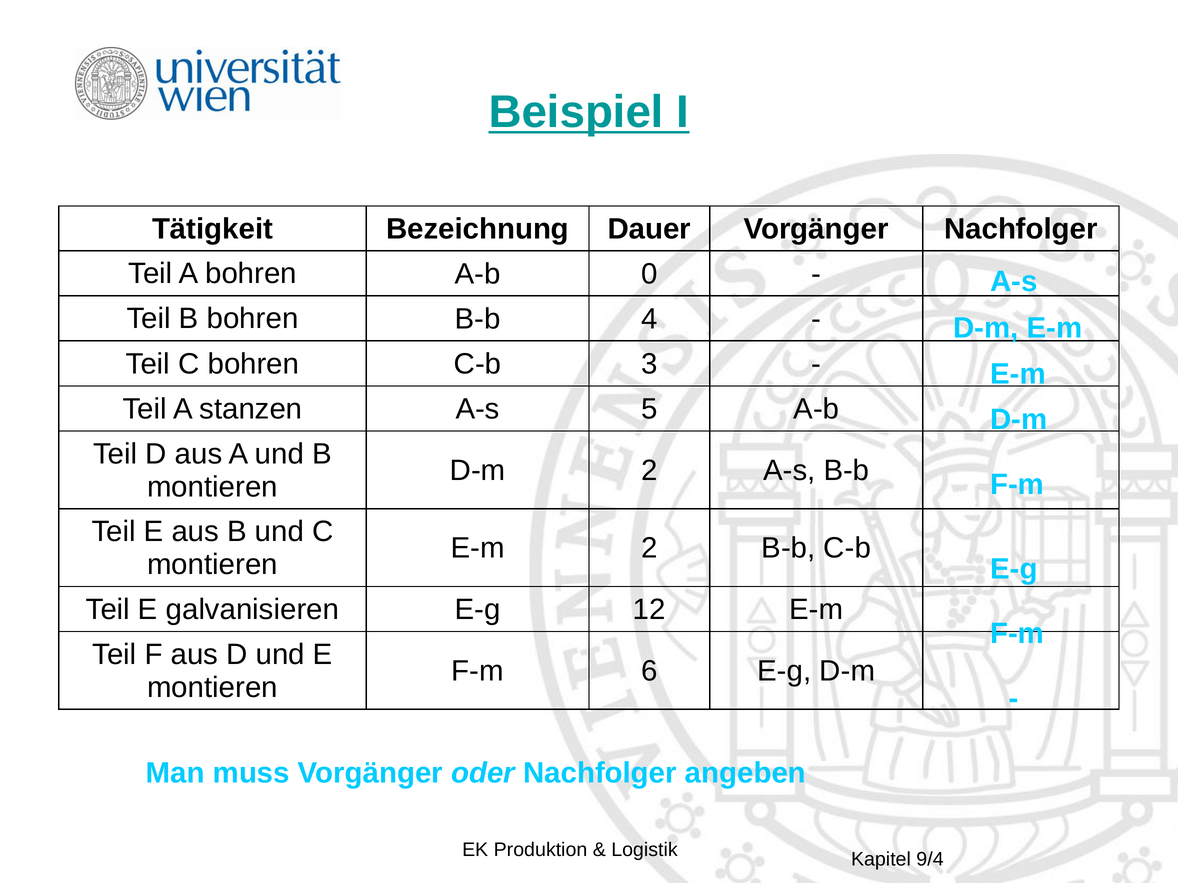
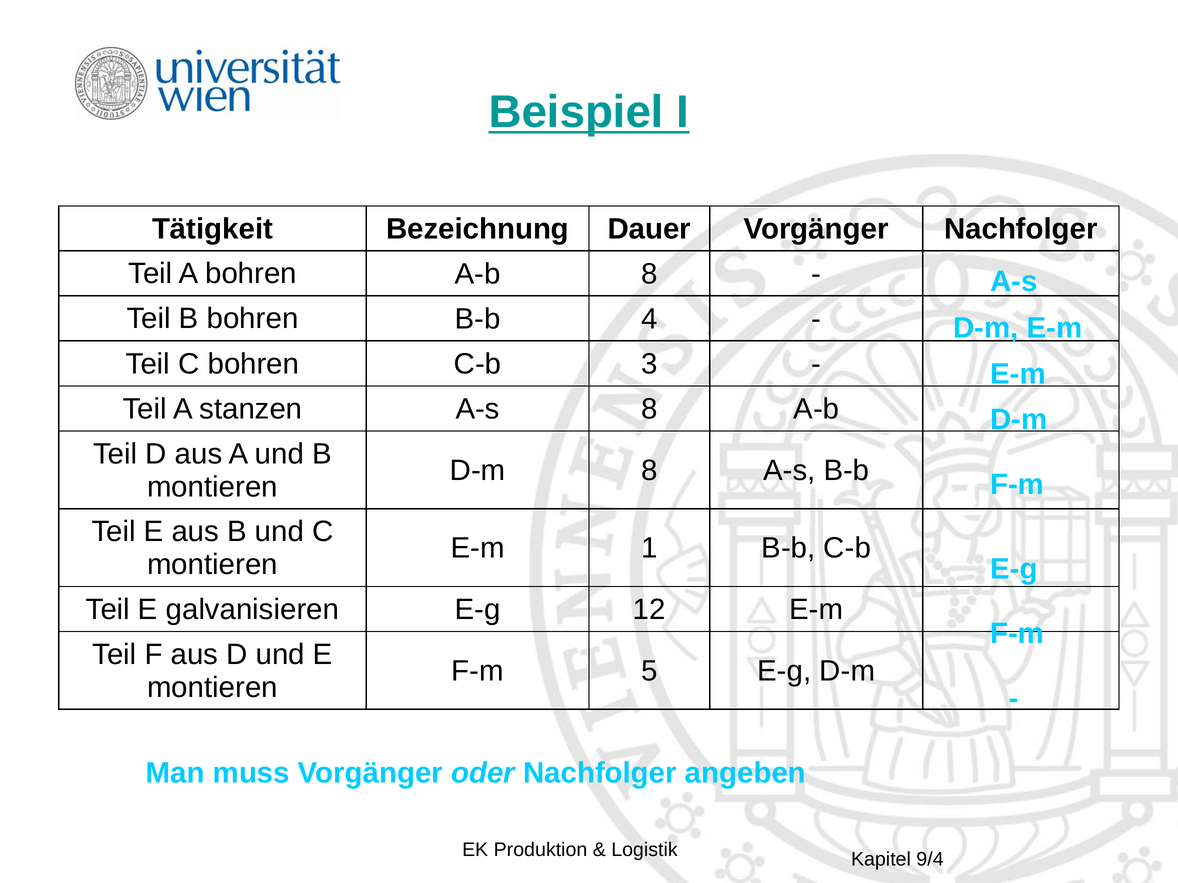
A-b 0: 0 -> 8 (649, 274)
A-s 5: 5 -> 8 (649, 409)
D-m 2: 2 -> 8 (649, 471)
E-m 2: 2 -> 1 (649, 548)
6: 6 -> 5 (649, 671)
